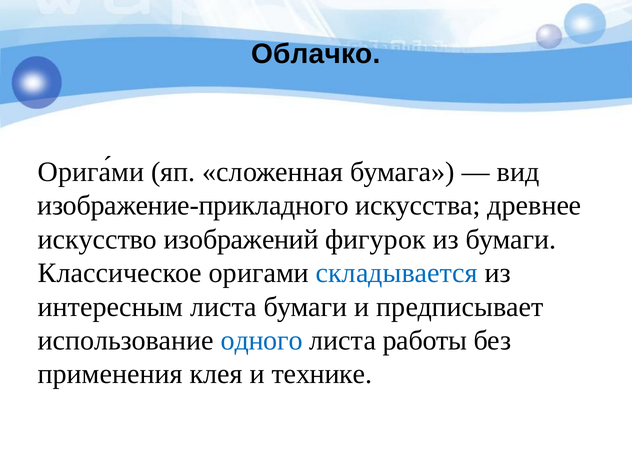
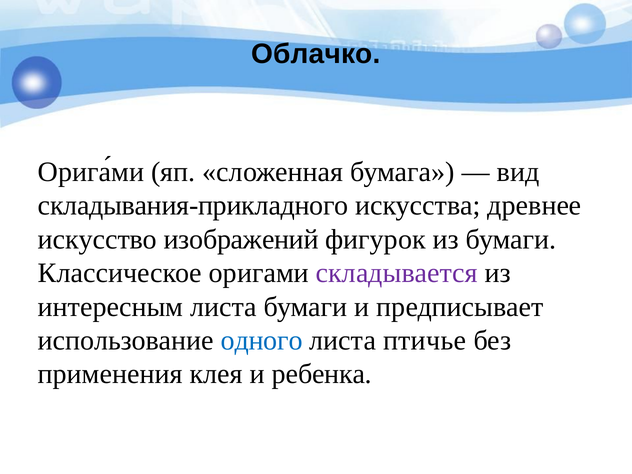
изображение-прикладного: изображение-прикладного -> складывания-прикладного (193, 206)
складывается colour: blue -> purple (397, 273)
работы: работы -> птичье (425, 340)
технике: технике -> ребенка (322, 374)
